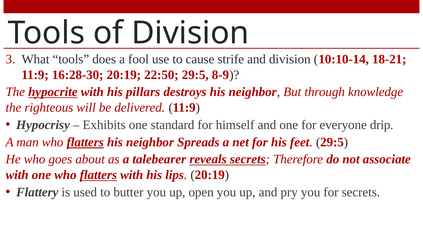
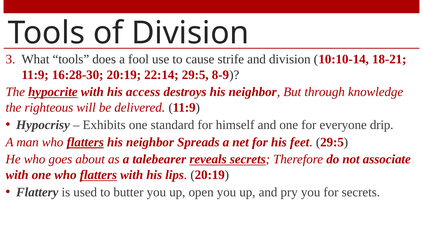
22:50: 22:50 -> 22:14 (161, 75)
pillars: pillars -> access (143, 92)
